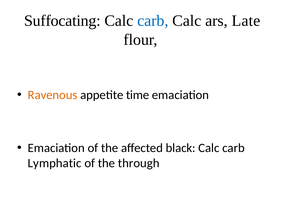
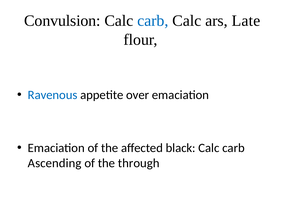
Suffocating: Suffocating -> Convulsion (62, 21)
Ravenous colour: orange -> blue (53, 95)
time: time -> over (138, 95)
Lymphatic: Lymphatic -> Ascending (55, 164)
